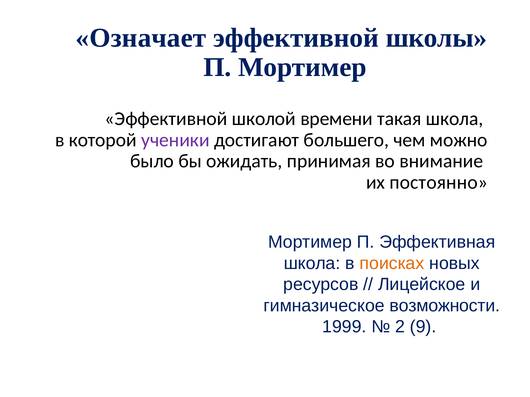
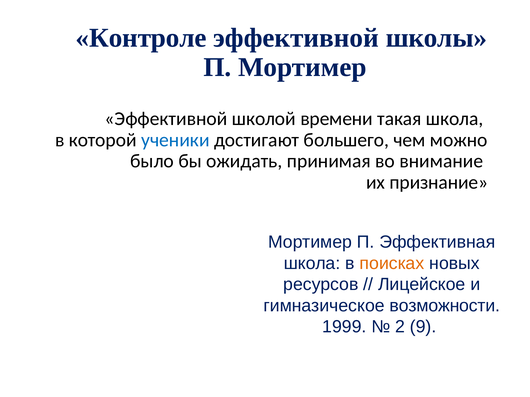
Означает: Означает -> Контроле (141, 38)
ученики colour: purple -> blue (175, 140)
постоянно: постоянно -> признание (439, 182)
